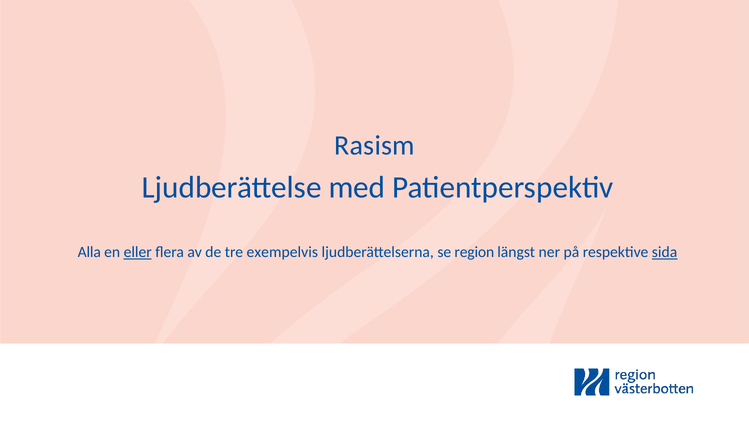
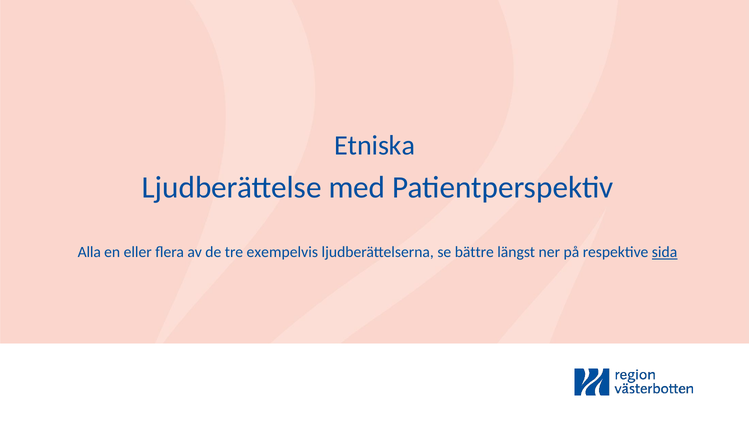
Rasism: Rasism -> Etniska (375, 145)
eller underline: present -> none (138, 253)
region: region -> bättre (474, 253)
